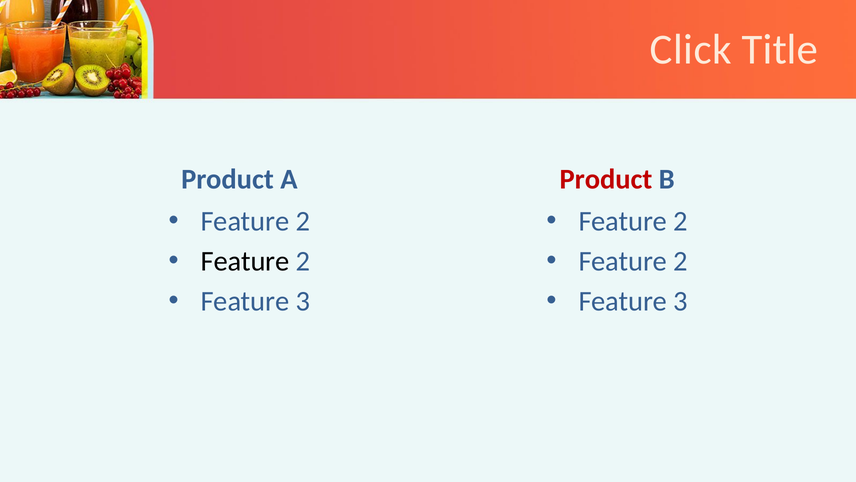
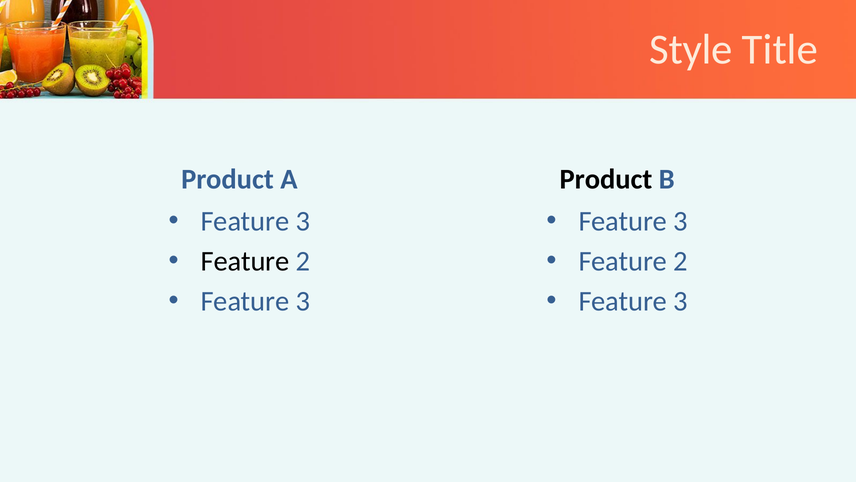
Click: Click -> Style (691, 50)
Product colour: red -> black (606, 179)
2: 2 -> 3 (303, 221)
2: 2 -> 3 (681, 221)
